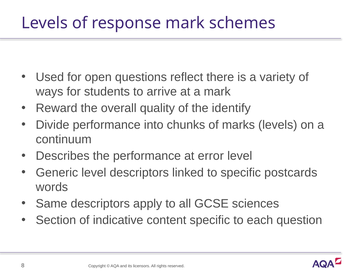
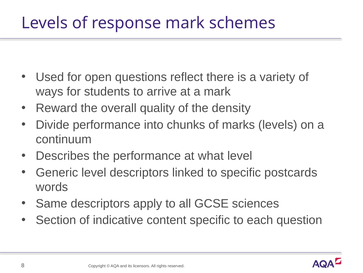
identify: identify -> density (231, 108)
error: error -> what (211, 155)
